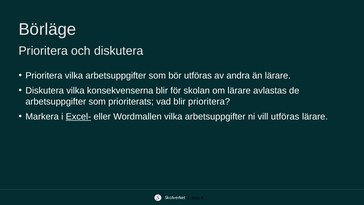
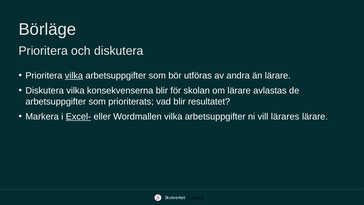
vilka underline: none -> present (74, 75)
blir prioritera: prioritera -> resultatet (209, 102)
vill utföras: utföras -> lärares (285, 116)
